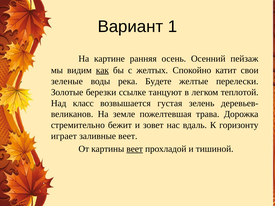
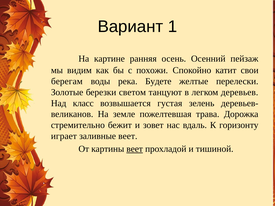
как underline: present -> none (102, 70)
желтых: желтых -> похожи (152, 70)
зеленые: зеленые -> берегам (67, 81)
ссылке: ссылке -> светом (132, 92)
теплотой: теплотой -> деревьев (240, 92)
